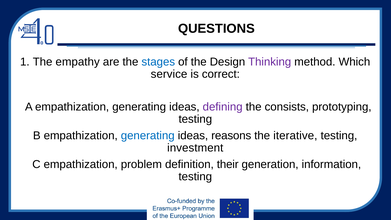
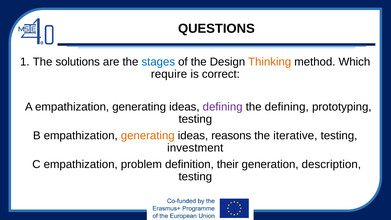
empathy: empathy -> solutions (78, 62)
Thinking colour: purple -> orange (270, 62)
service: service -> require (169, 74)
the consists: consists -> defining (287, 107)
generating colour: blue -> orange (148, 136)
information: information -> description (331, 164)
